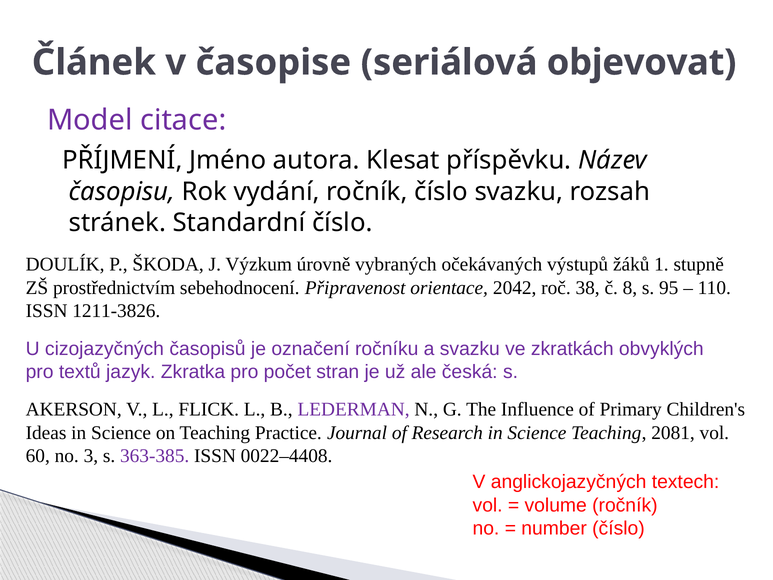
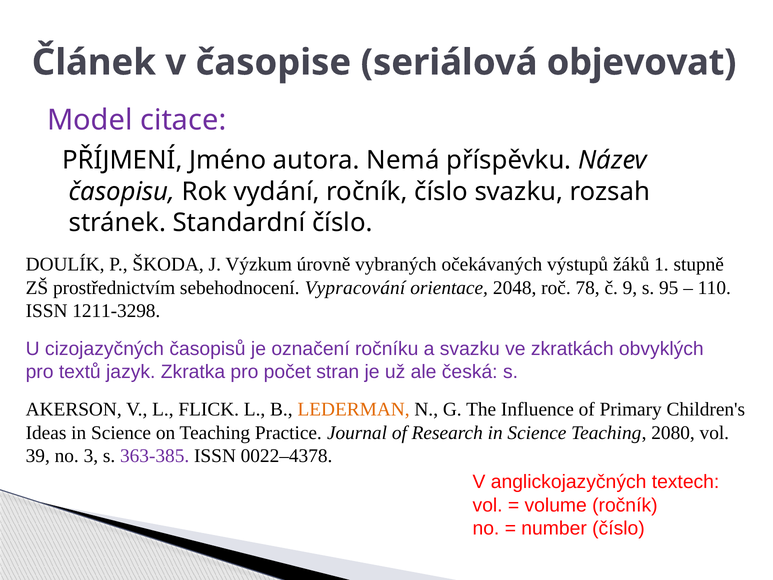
Klesat: Klesat -> Nemá (403, 160)
Připravenost: Připravenost -> Vypracování (355, 288)
2042: 2042 -> 2048 (515, 288)
38: 38 -> 78 (588, 288)
8: 8 -> 9 (630, 288)
1211-3826: 1211-3826 -> 1211-3298 (116, 311)
LEDERMAN colour: purple -> orange (354, 409)
2081: 2081 -> 2080 (673, 432)
60: 60 -> 39 (38, 456)
0022–4408: 0022–4408 -> 0022–4378 (287, 456)
